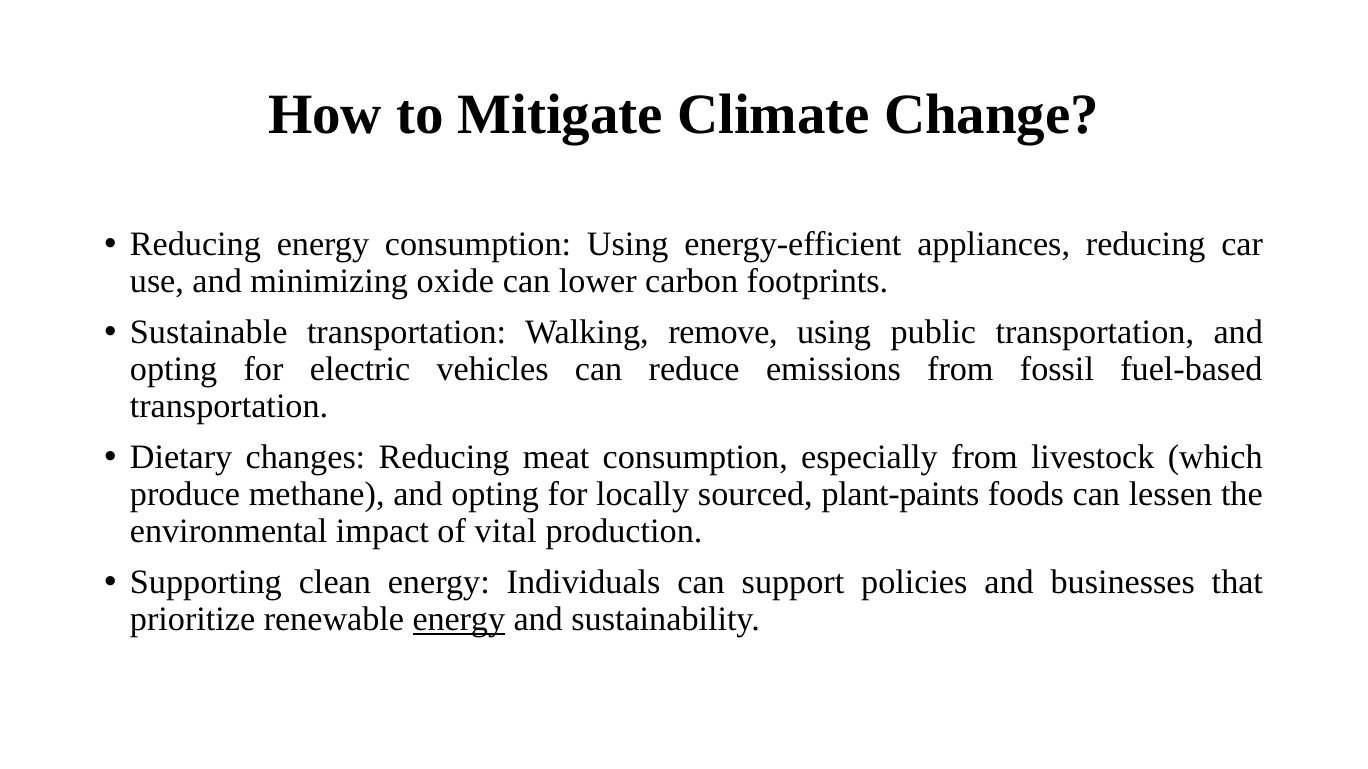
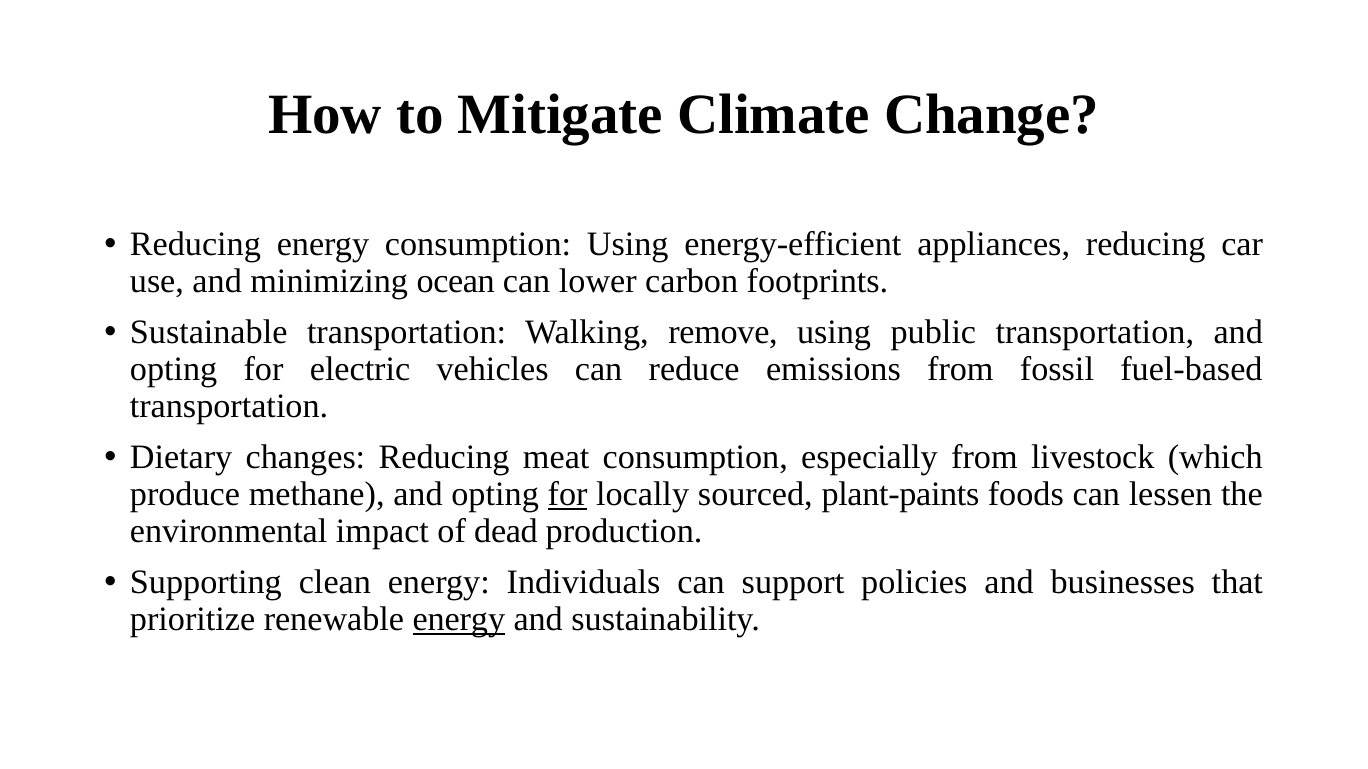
oxide: oxide -> ocean (456, 282)
for underline: none -> present (568, 495)
vital: vital -> dead (506, 532)
